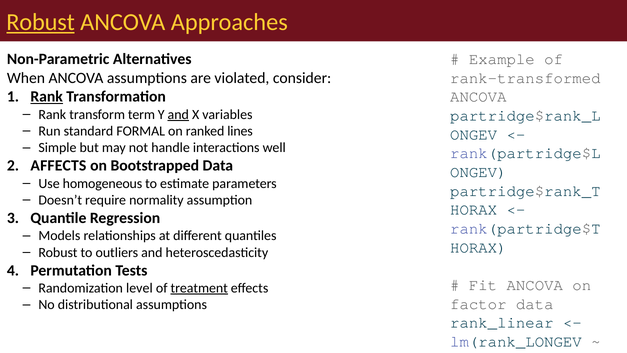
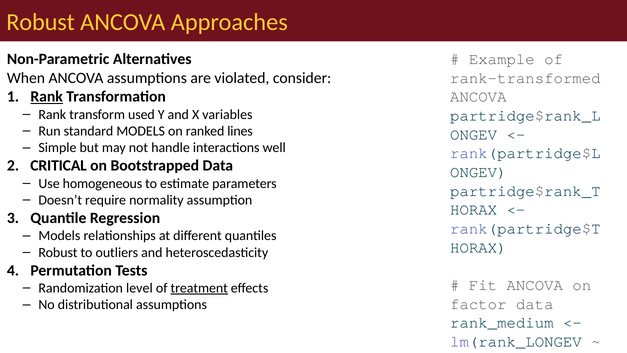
Robust underline: present -> none (41, 22)
term: term -> used (141, 114)
and underline: present -> none (178, 114)
standard FORMAL: FORMAL -> MODELS (141, 131)
AFFECTS: AFFECTS -> CRITICAL (59, 166)
rank_linear: rank_linear -> rank_medium (502, 322)
